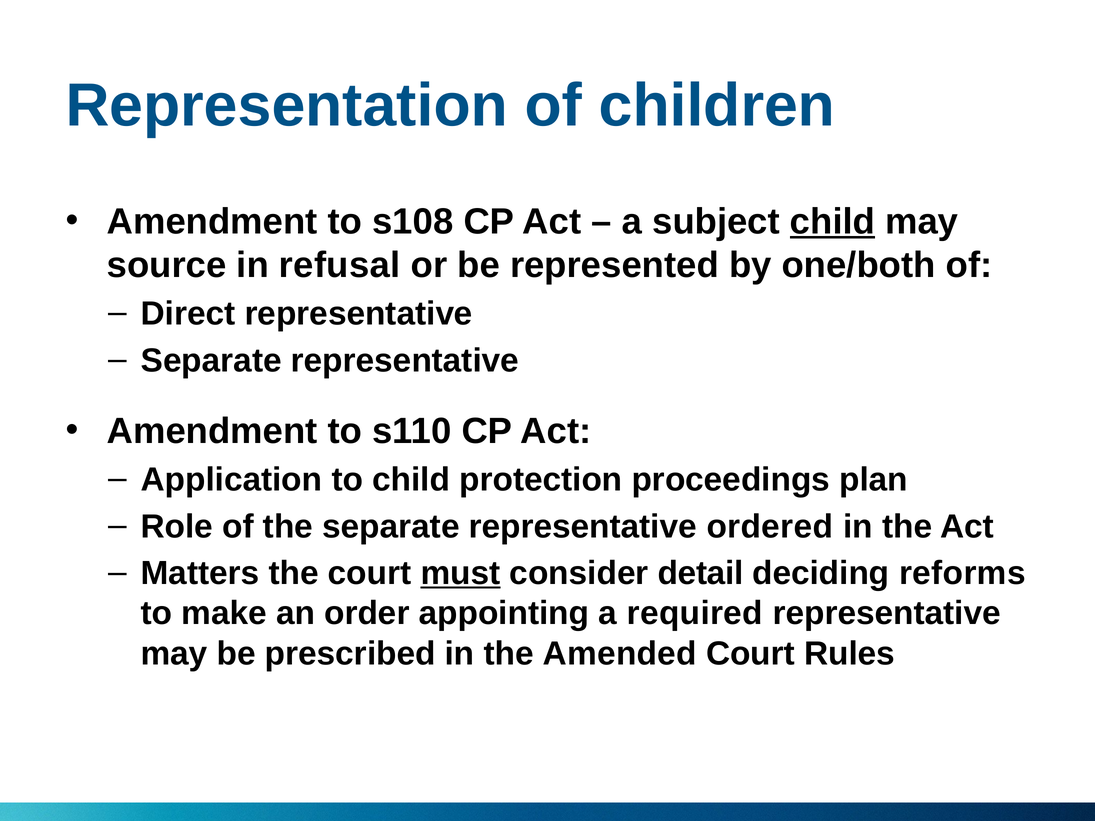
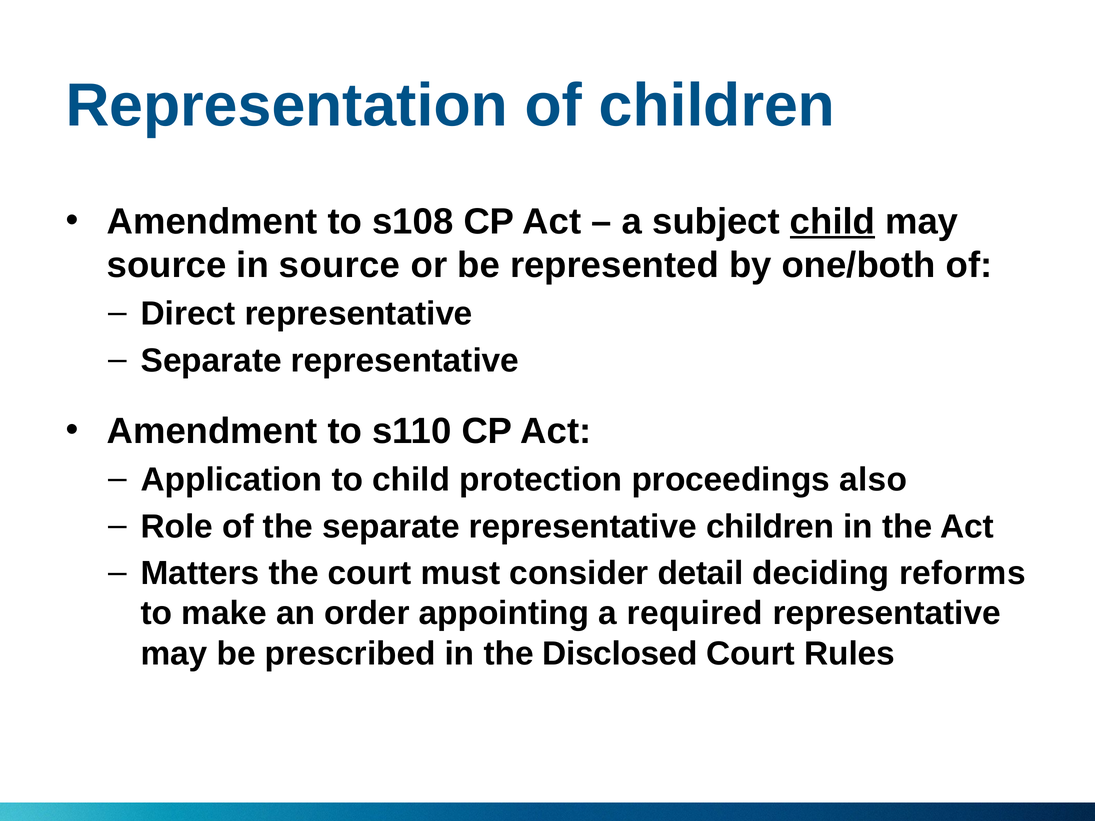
in refusal: refusal -> source (340, 265)
plan: plan -> also (873, 480)
representative ordered: ordered -> children (770, 527)
must underline: present -> none (460, 573)
Amended: Amended -> Disclosed (620, 654)
